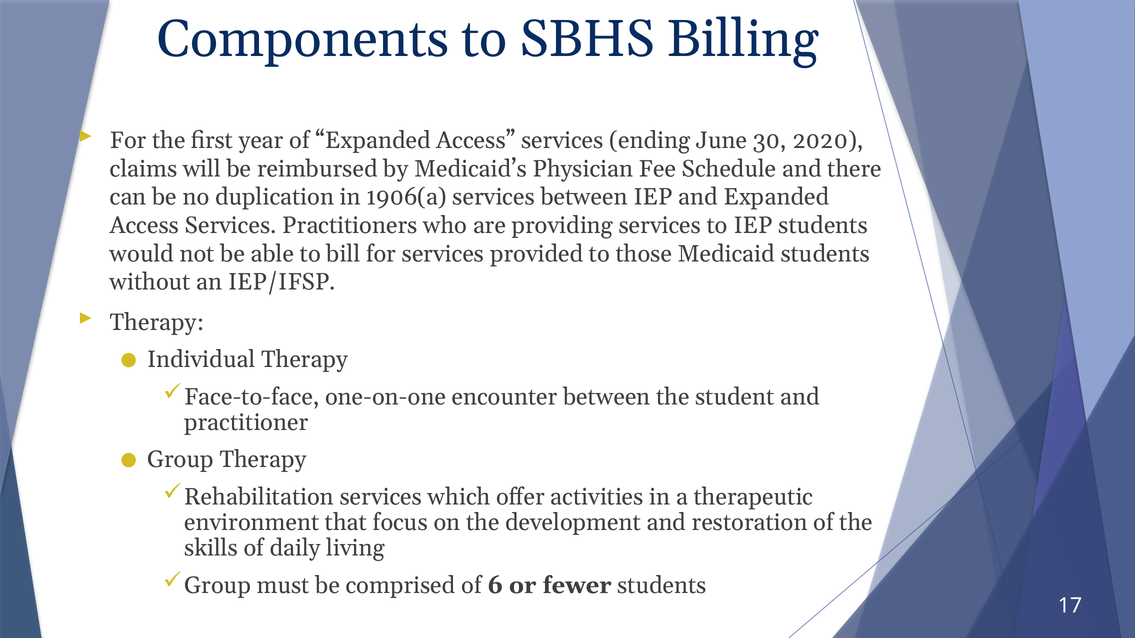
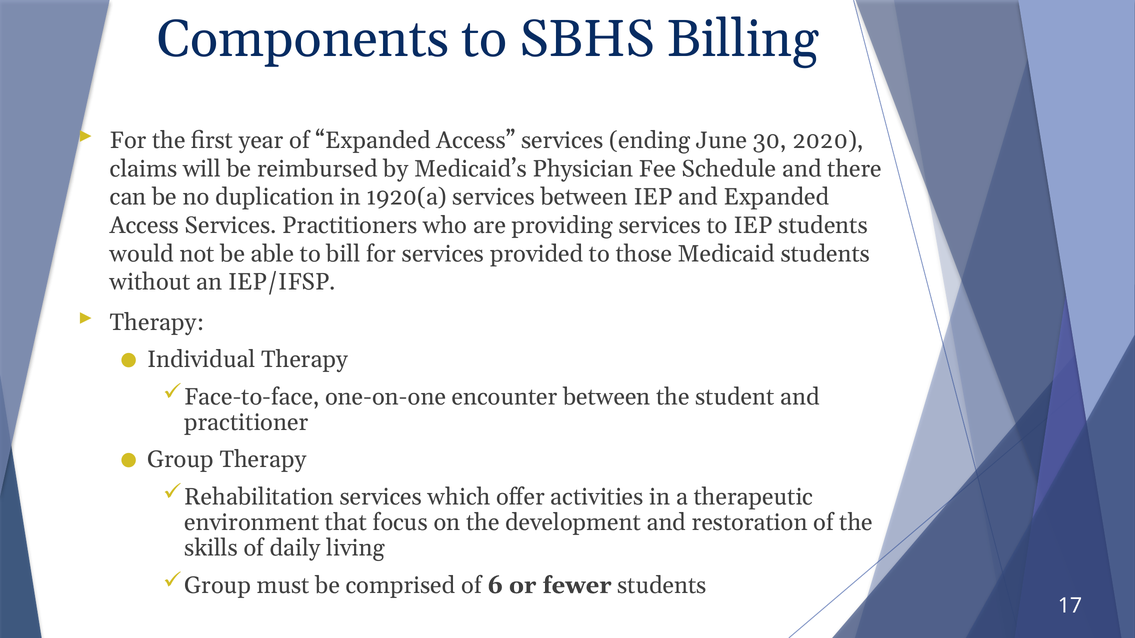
1906(a: 1906(a -> 1920(a (407, 197)
